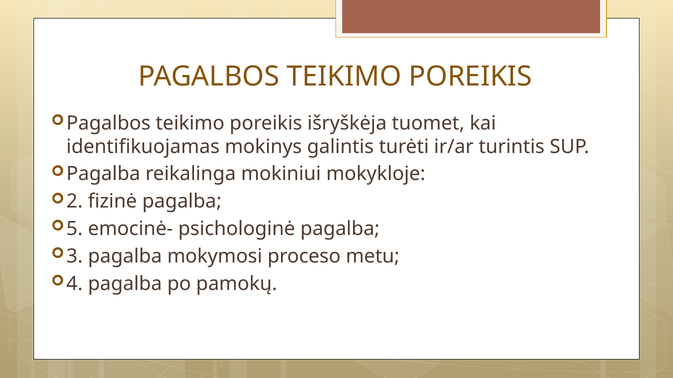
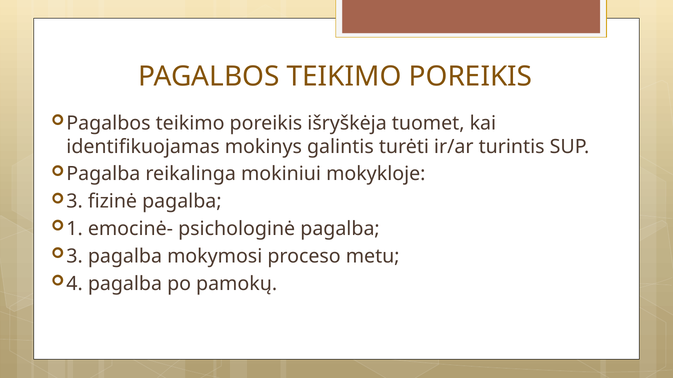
2: 2 -> 3 (75, 202)
5: 5 -> 1 (75, 229)
